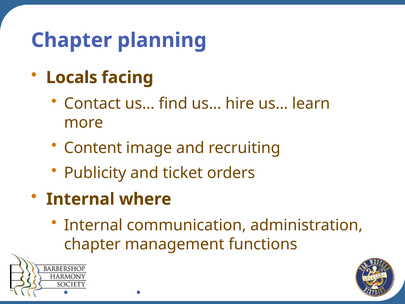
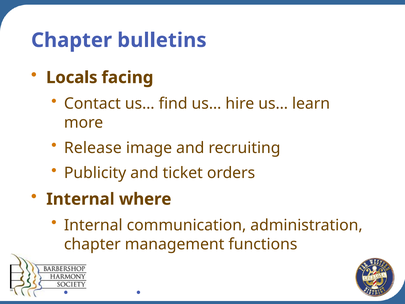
planning: planning -> bulletins (162, 40)
Content: Content -> Release (93, 148)
